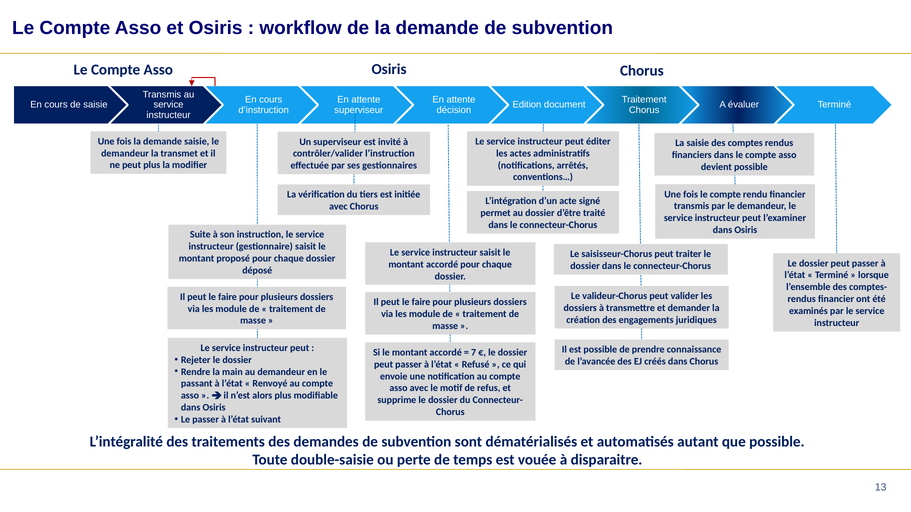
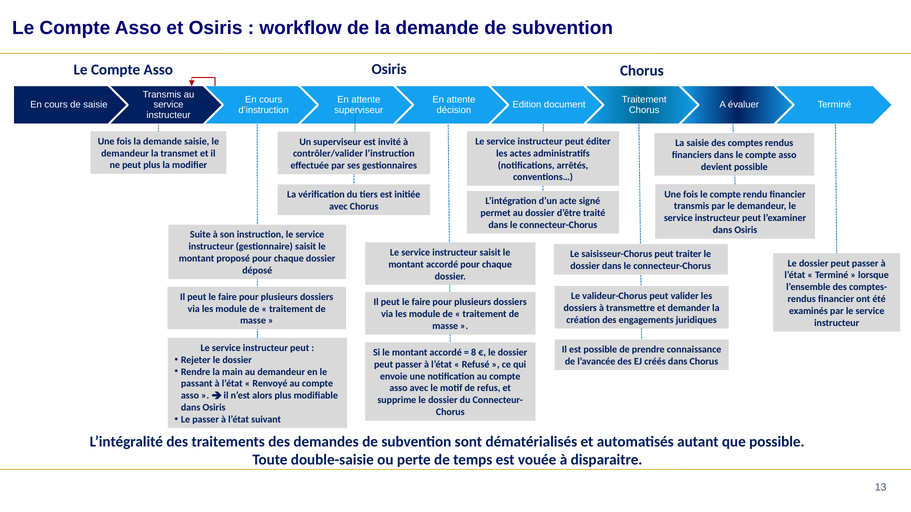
7: 7 -> 8 (474, 353)
